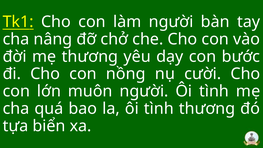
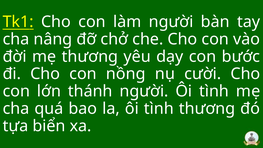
muôn: muôn -> thánh (90, 91)
